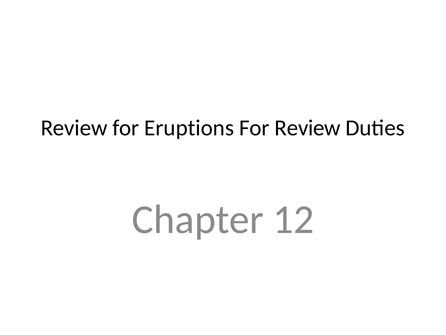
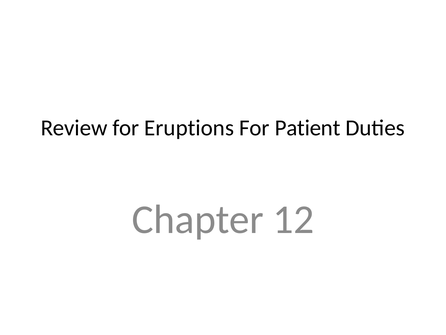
For Review: Review -> Patient (308, 128)
